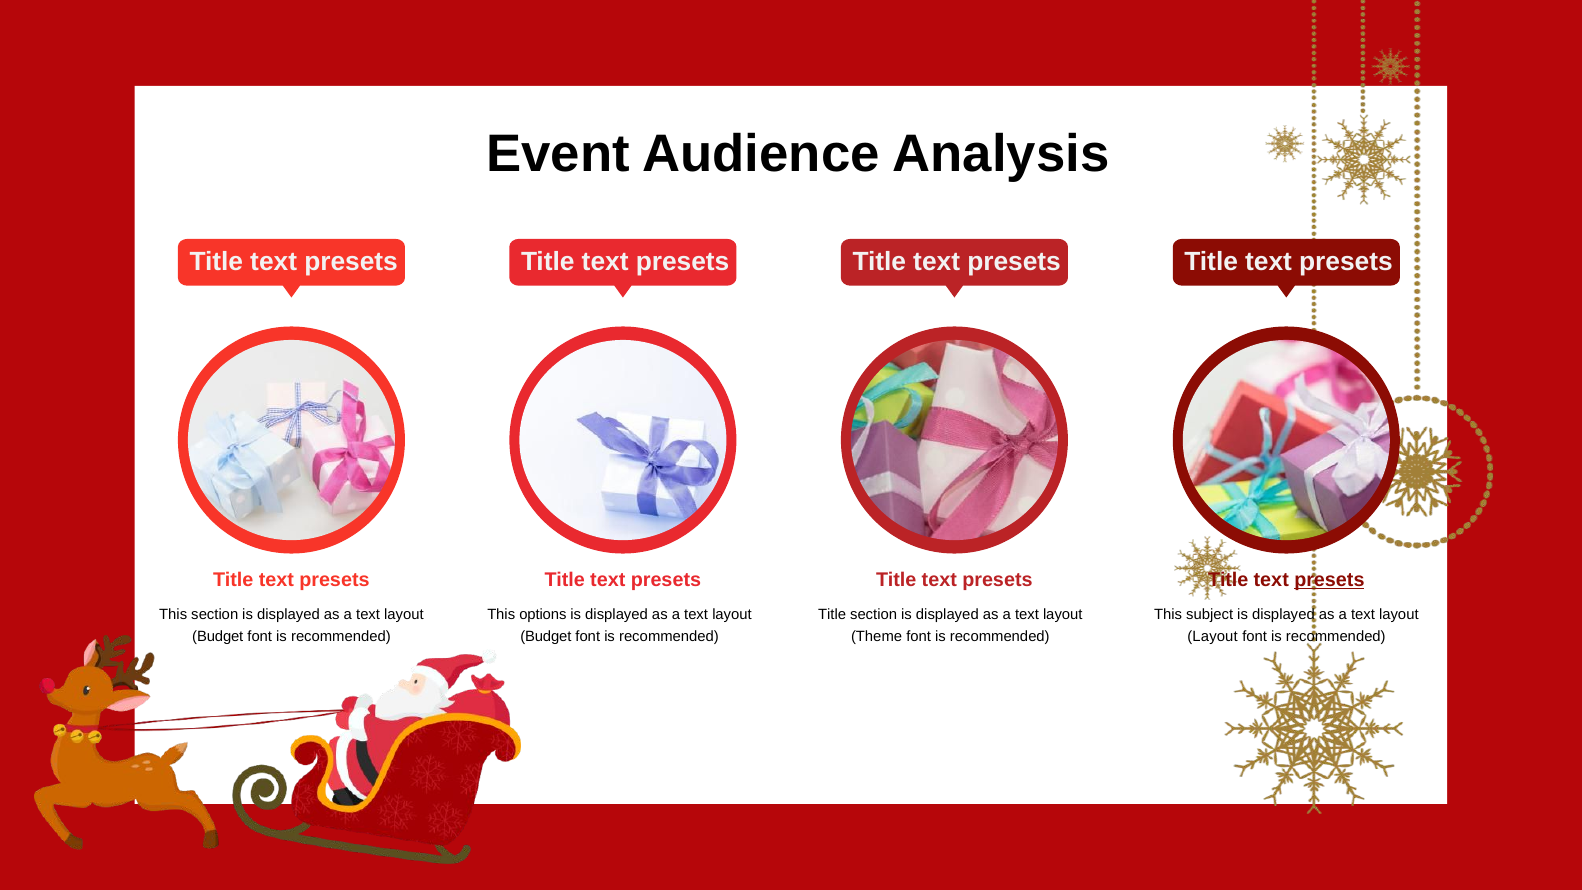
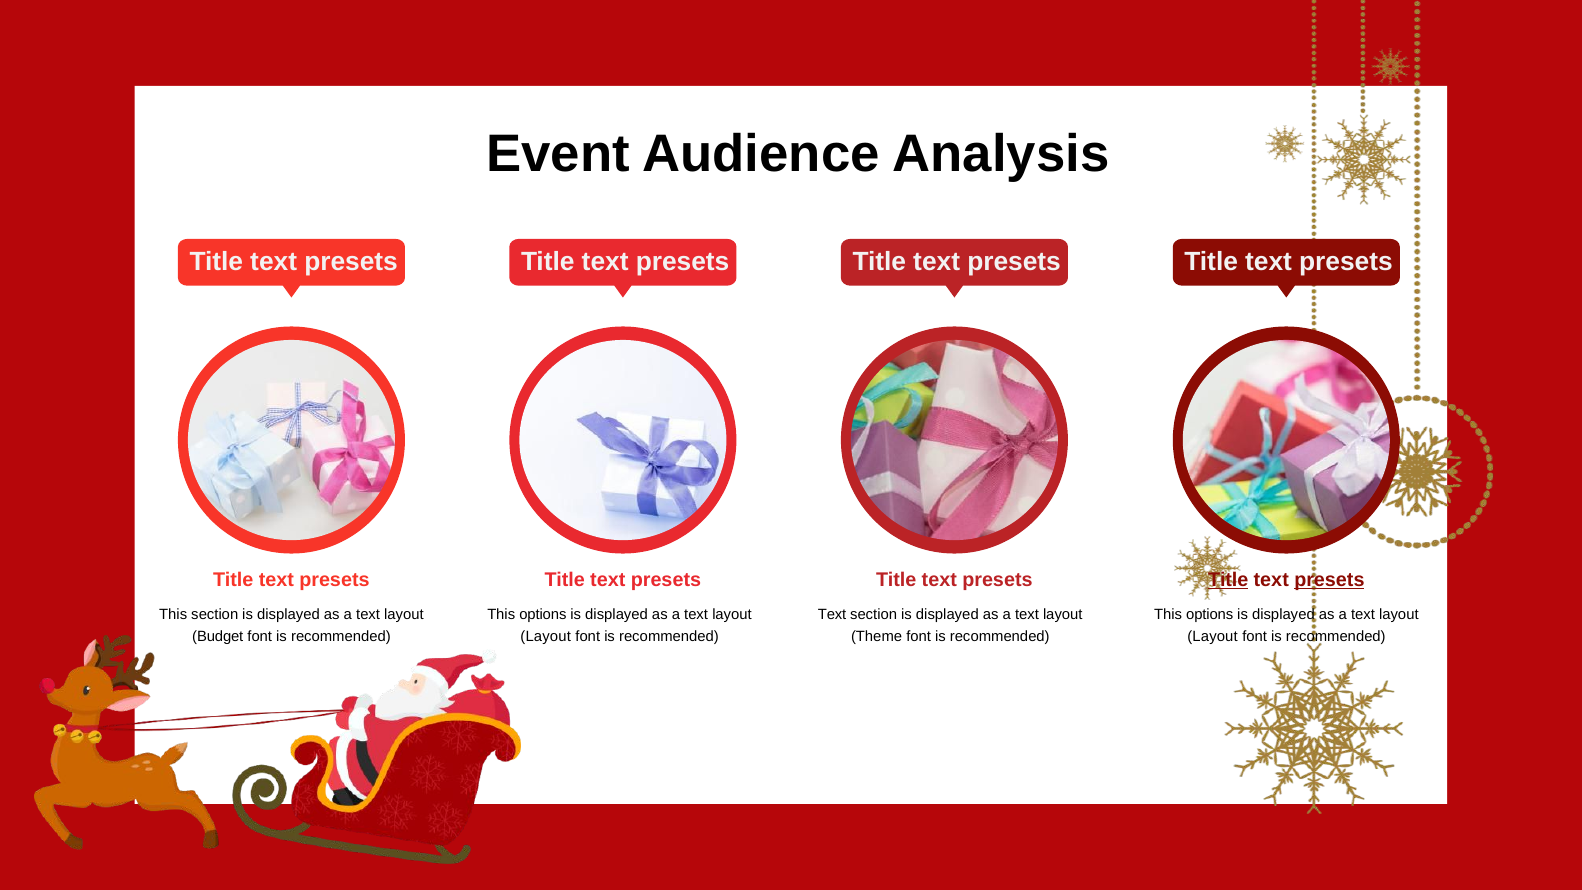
Title underline: none -> present (1228, 580)
Title: Title -> Text (832, 615)
subject: subject -> options (1210, 615)
Budget: Budget -> Layout (546, 636)
